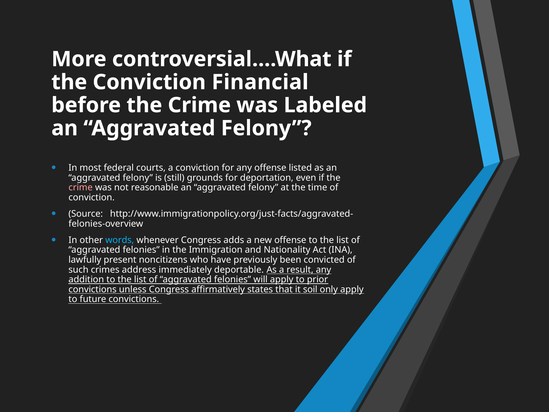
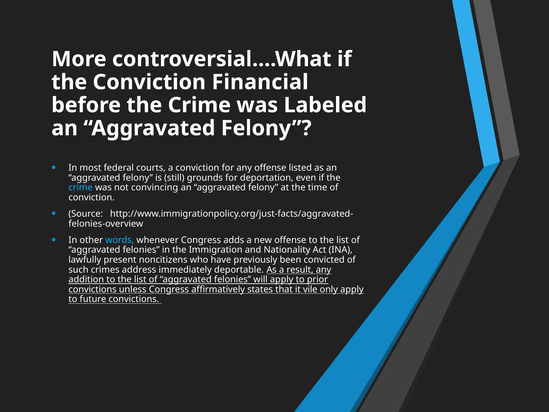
crime colour: pink -> light blue (81, 188)
reasonable: reasonable -> convincing (155, 188)
soil: soil -> vile (310, 289)
